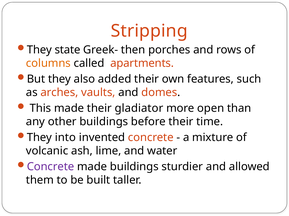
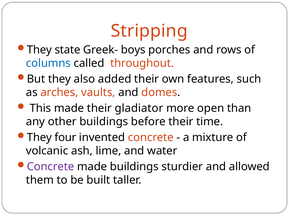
then: then -> boys (133, 50)
columns colour: orange -> blue (48, 63)
apartments: apartments -> throughout (142, 63)
into: into -> four (65, 138)
